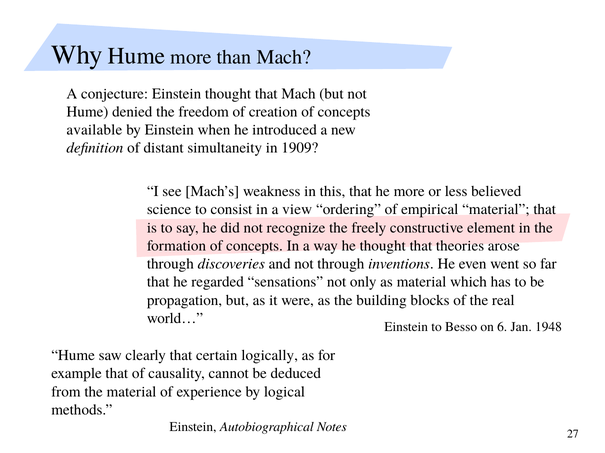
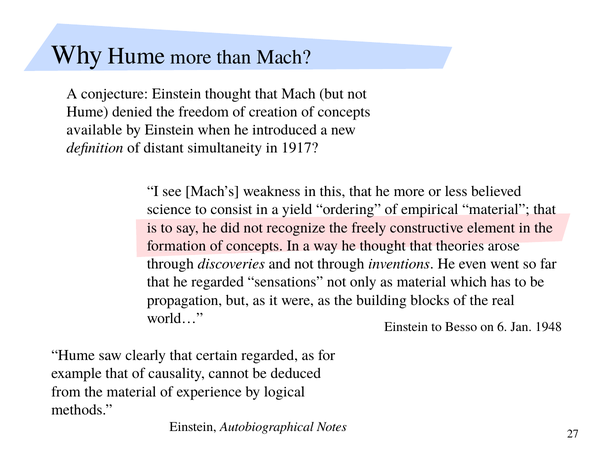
1909: 1909 -> 1917 (300, 148)
view: view -> yield (297, 210)
certain logically: logically -> regarded (270, 356)
